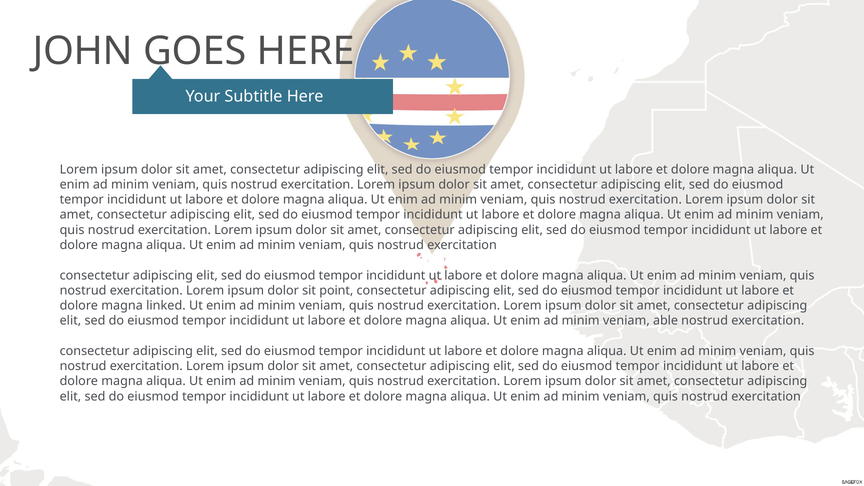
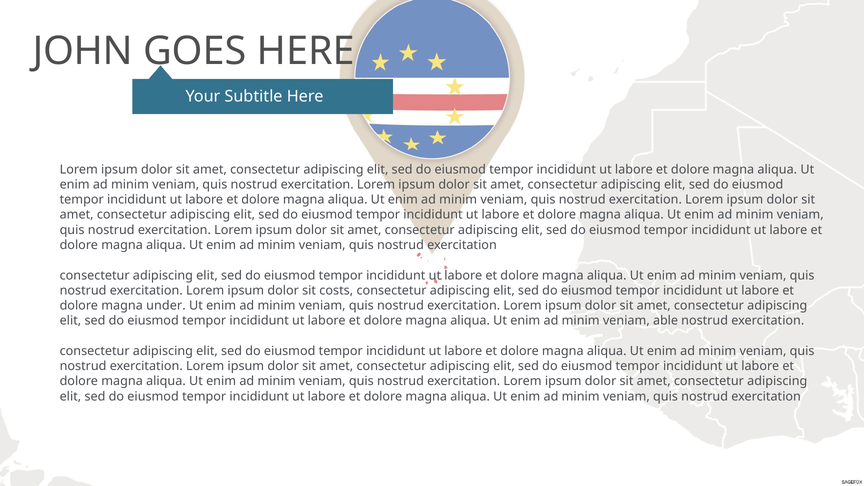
point: point -> costs (336, 290)
linked: linked -> under (166, 306)
